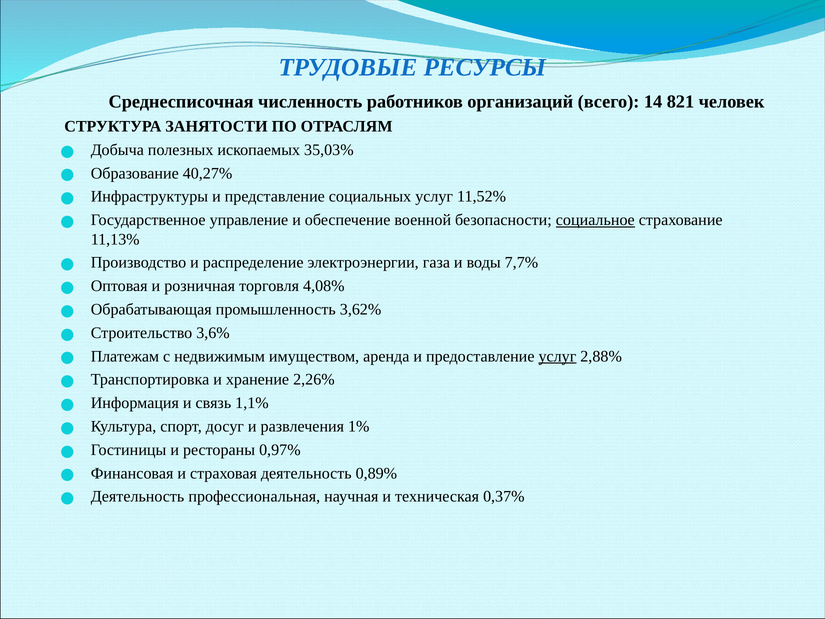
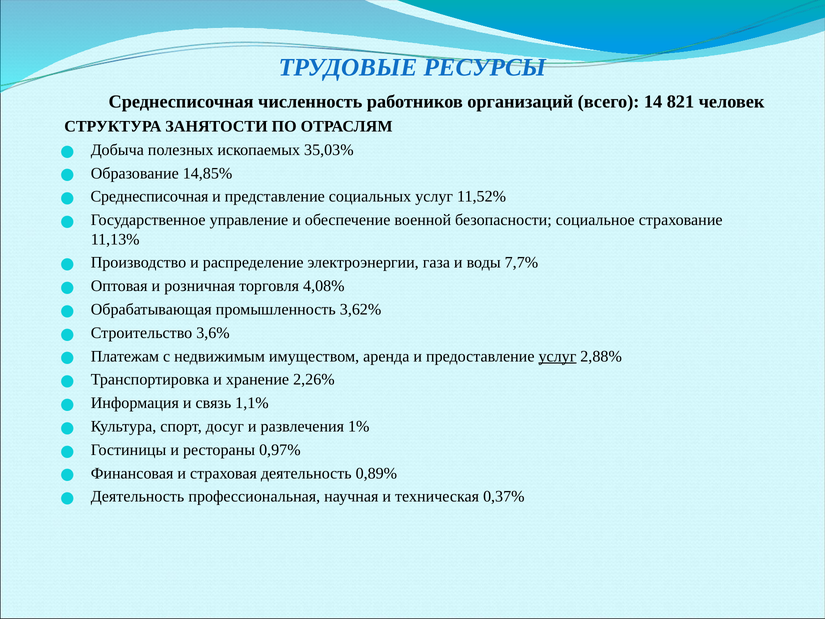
40,27%: 40,27% -> 14,85% (208, 173)
Инфраструктуры: Инфраструктуры -> Среднесписочная (149, 197)
социальное underline: present -> none (595, 220)
